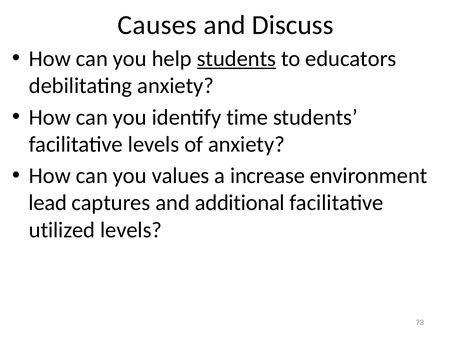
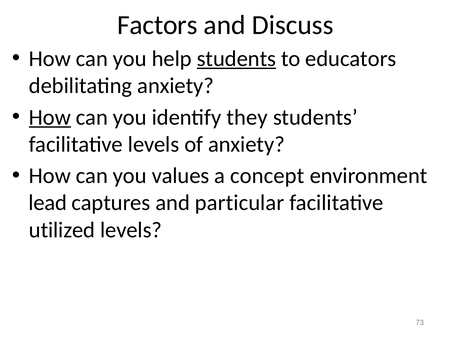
Causes: Causes -> Factors (157, 25)
How underline: none -> present (50, 117)
time: time -> they (247, 117)
increase: increase -> concept (267, 176)
additional: additional -> particular (240, 203)
